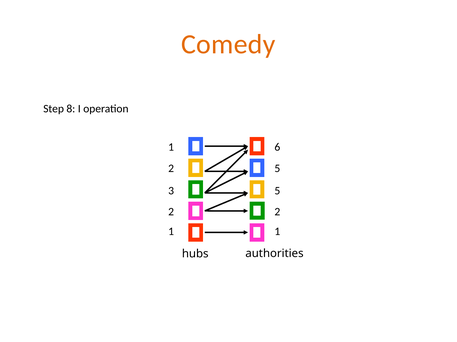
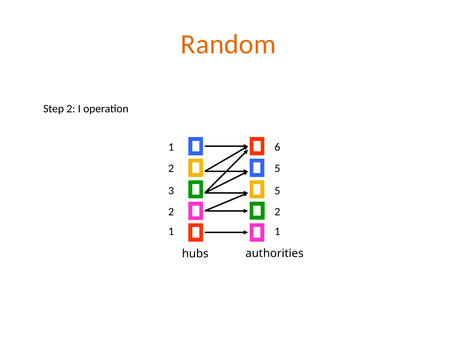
Comedy: Comedy -> Random (228, 44)
Step 8: 8 -> 2 (71, 109)
